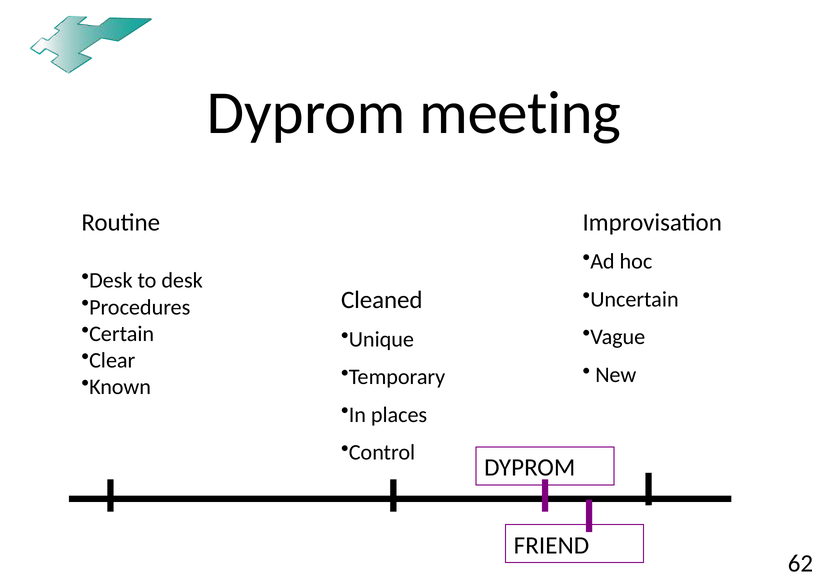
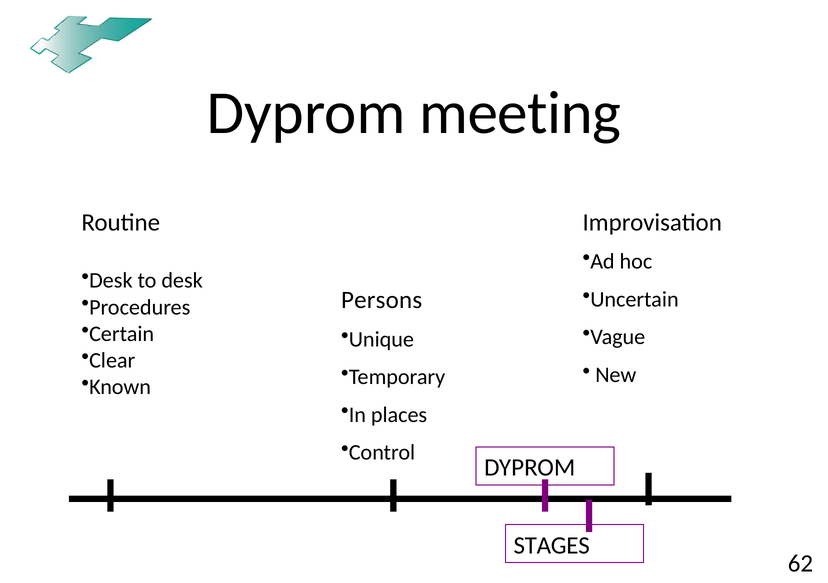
Cleaned: Cleaned -> Persons (382, 300)
FRIEND: FRIEND -> STAGES (552, 546)
